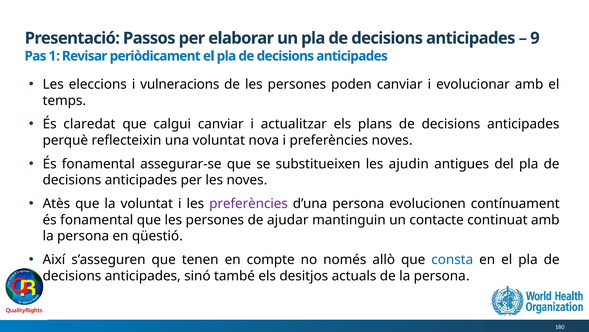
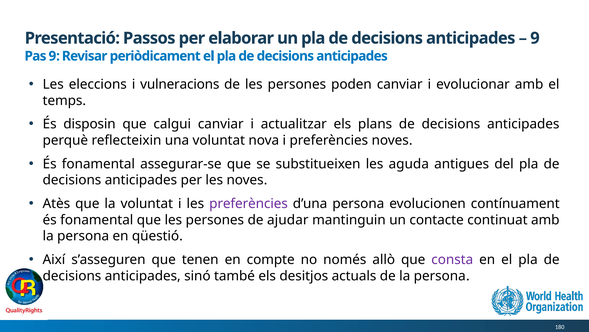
Pas 1: 1 -> 9 (54, 56)
claredat: claredat -> disposin (90, 124)
ajudin: ajudin -> aguda (409, 164)
consta colour: blue -> purple (452, 259)
